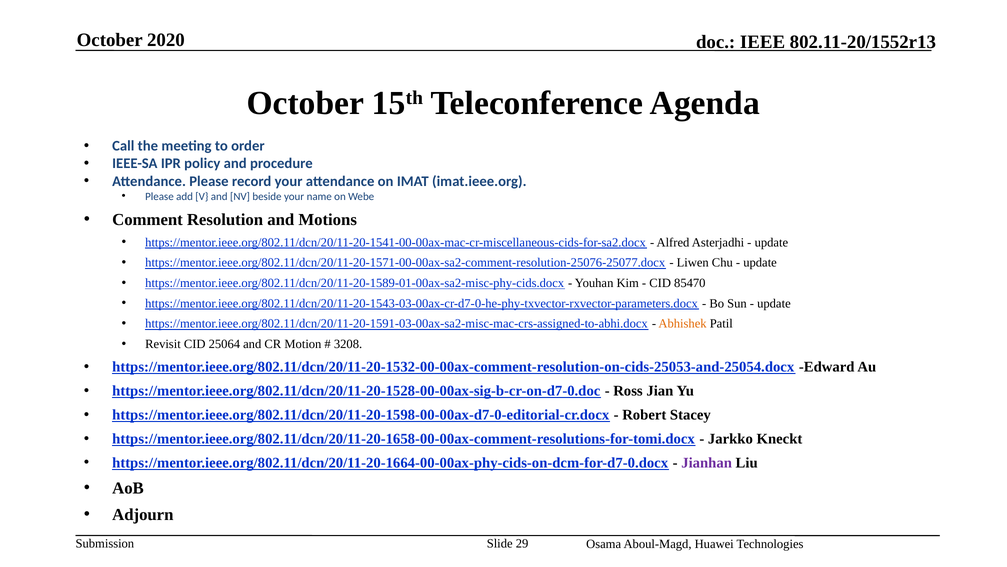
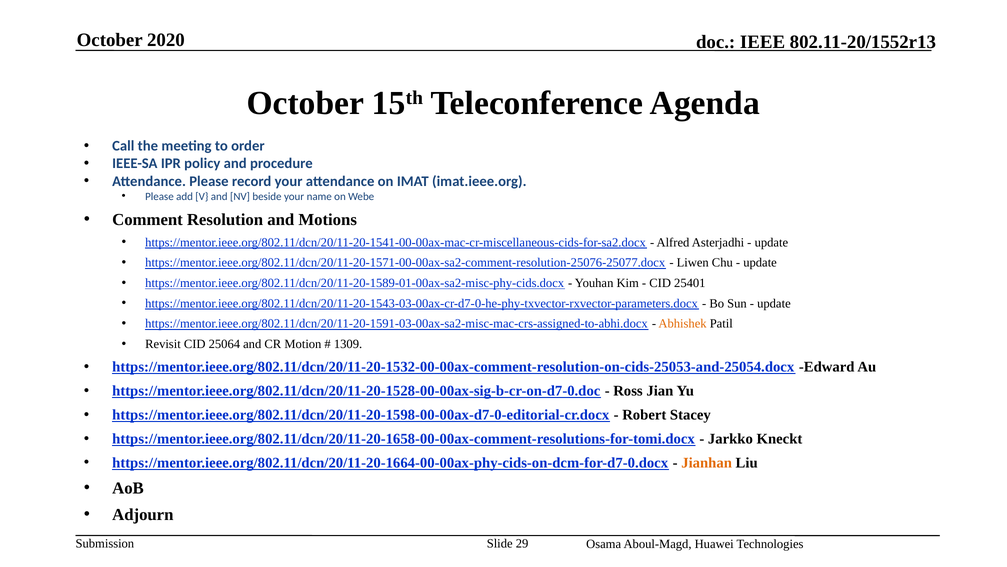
85470: 85470 -> 25401 (690, 283)
3208: 3208 -> 1309 (348, 344)
Jianhan colour: purple -> orange (707, 462)
